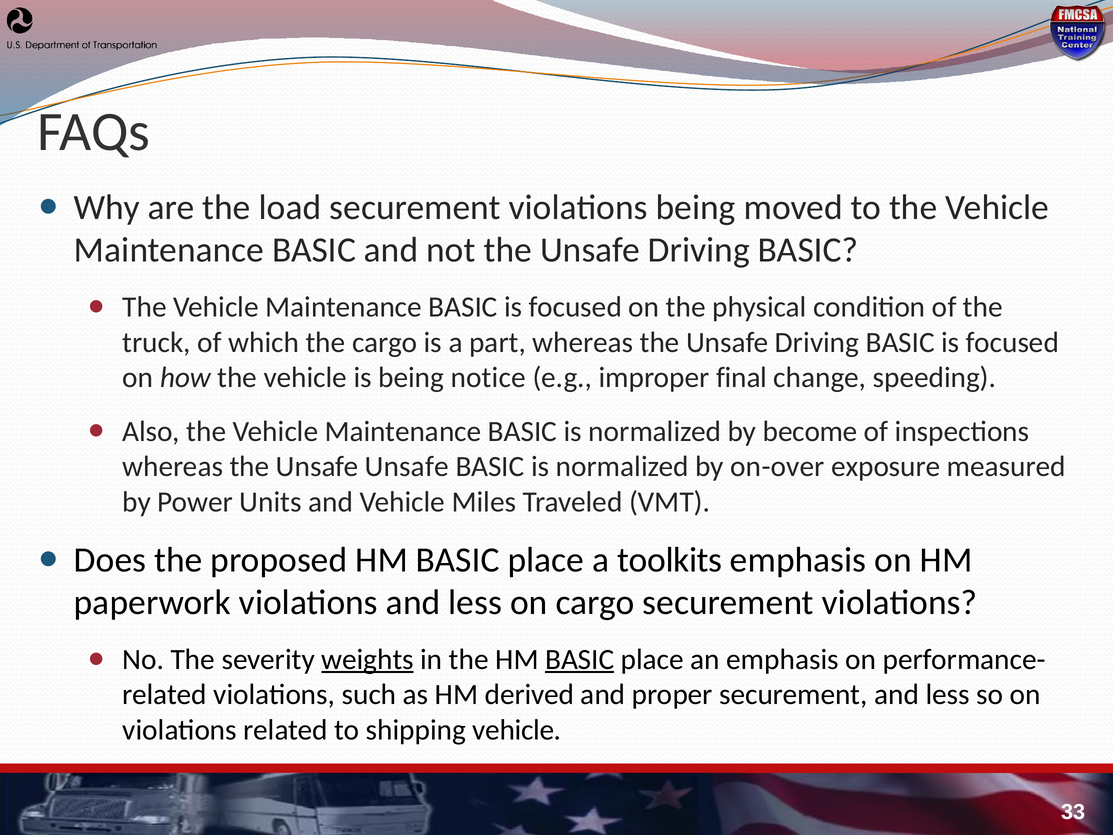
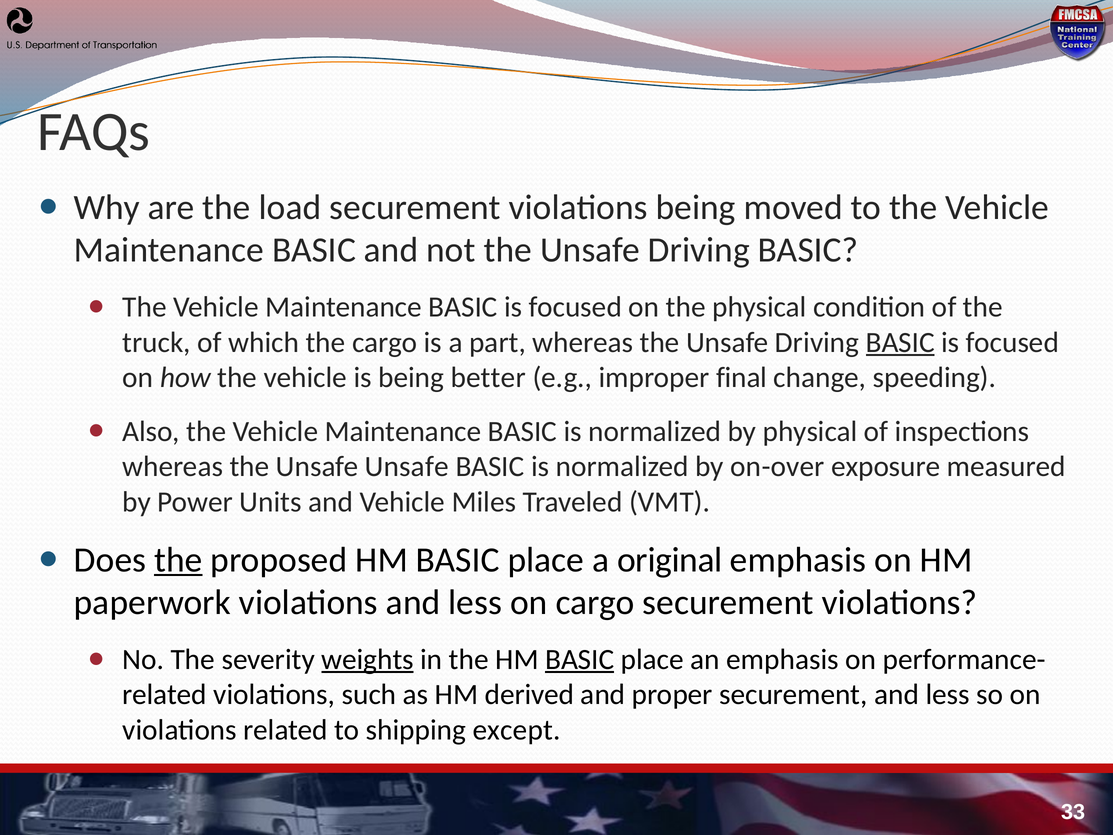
BASIC underline: none -> present (900, 342)
notice: notice -> better (488, 377)
by become: become -> physical (810, 431)
the underline: none -> present (178, 560)
toolkits: toolkits -> original (670, 560)
shipping vehicle: vehicle -> except (517, 730)
